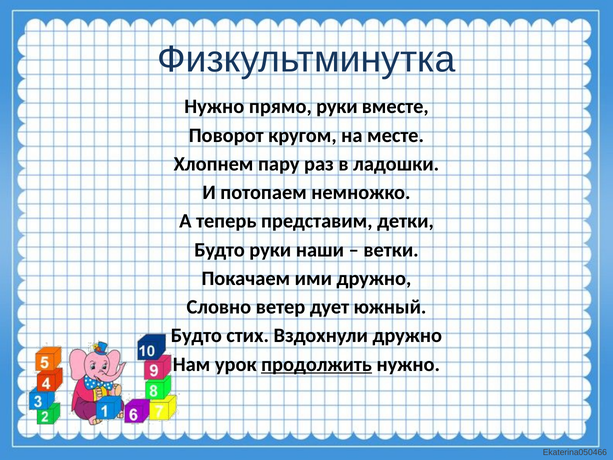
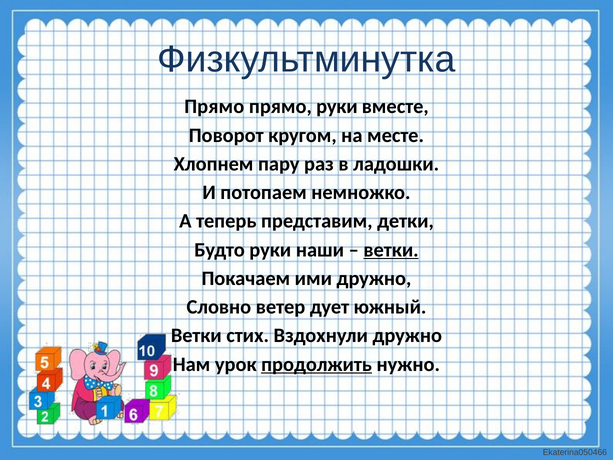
Нужно: Нужно -> Прямо (214, 107)
ветки underline: none -> present (391, 250)
Будто: Будто -> Ветки (196, 335)
